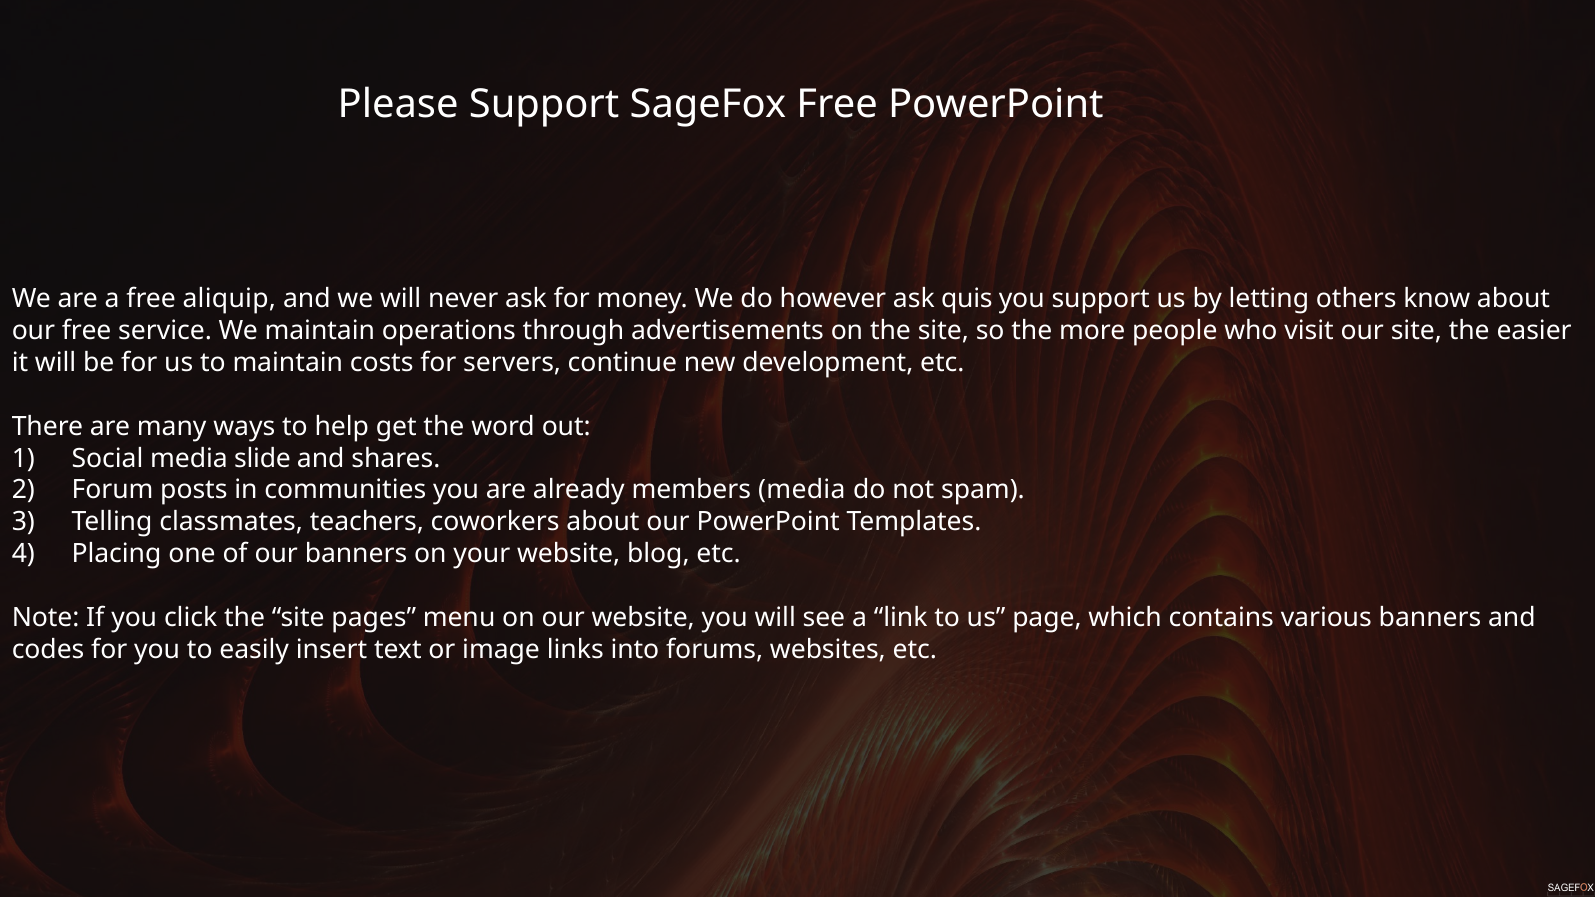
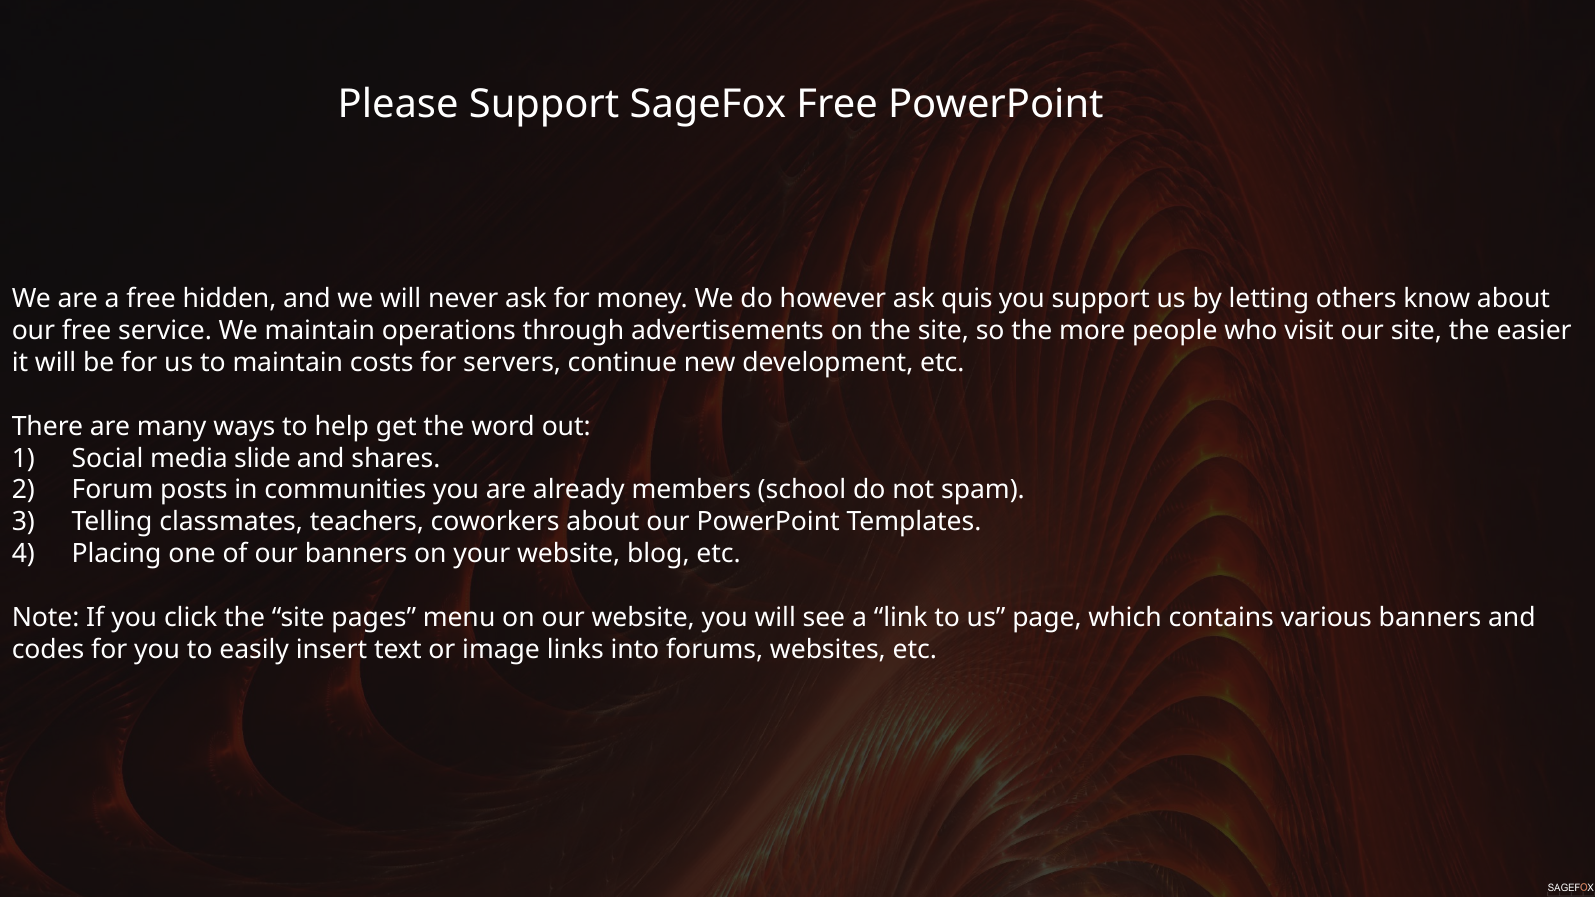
aliquip: aliquip -> hidden (229, 299)
members media: media -> school (802, 490)
